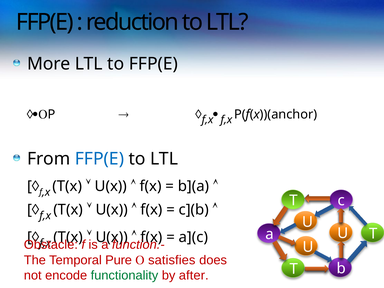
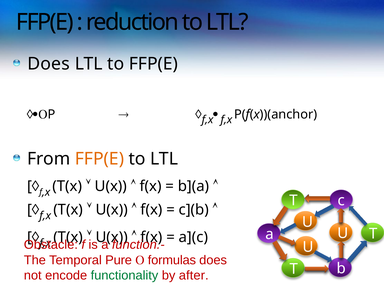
More: More -> Does (49, 64)
FFP(E colour: blue -> orange (99, 159)
satisfies: satisfies -> formulas (172, 260)
